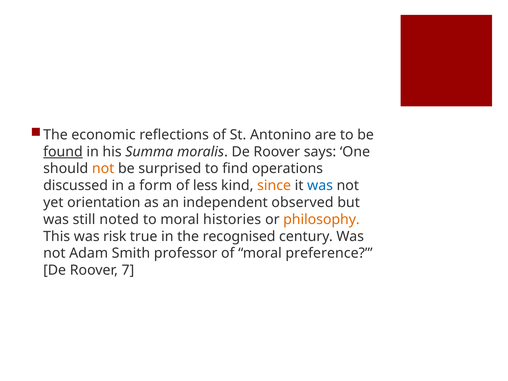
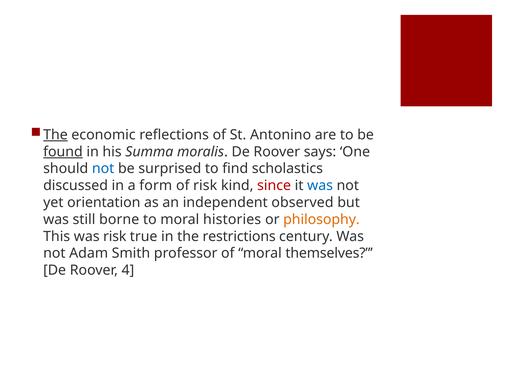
The underline: none -> present (55, 135)
not colour: orange -> blue (103, 169)
operations: operations -> scholastics (287, 169)
of less: less -> risk (205, 186)
since colour: orange -> red (274, 186)
noted: noted -> borne (119, 219)
recognised: recognised -> restrictions (239, 236)
preference: preference -> themselves (329, 253)
7: 7 -> 4 (128, 270)
